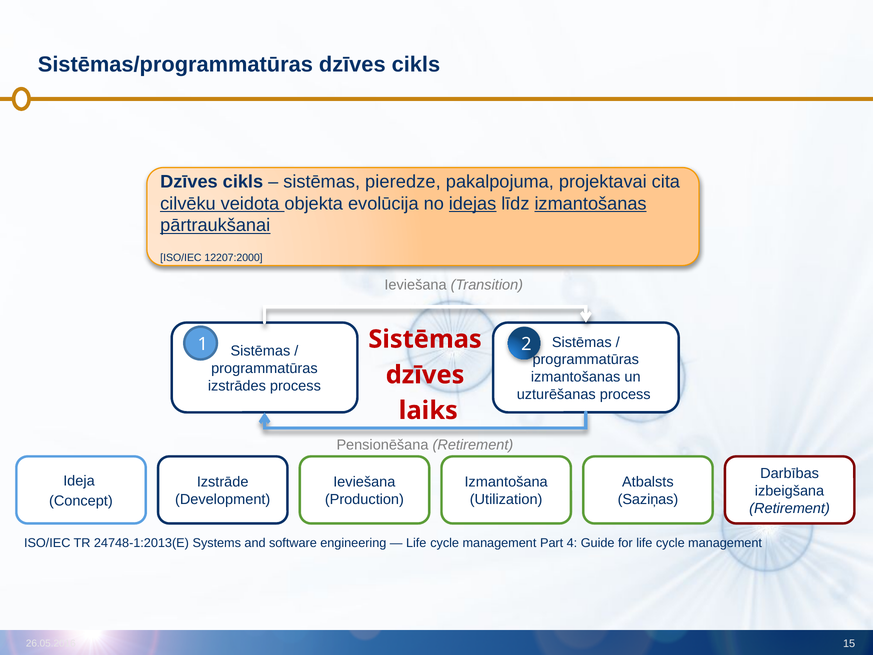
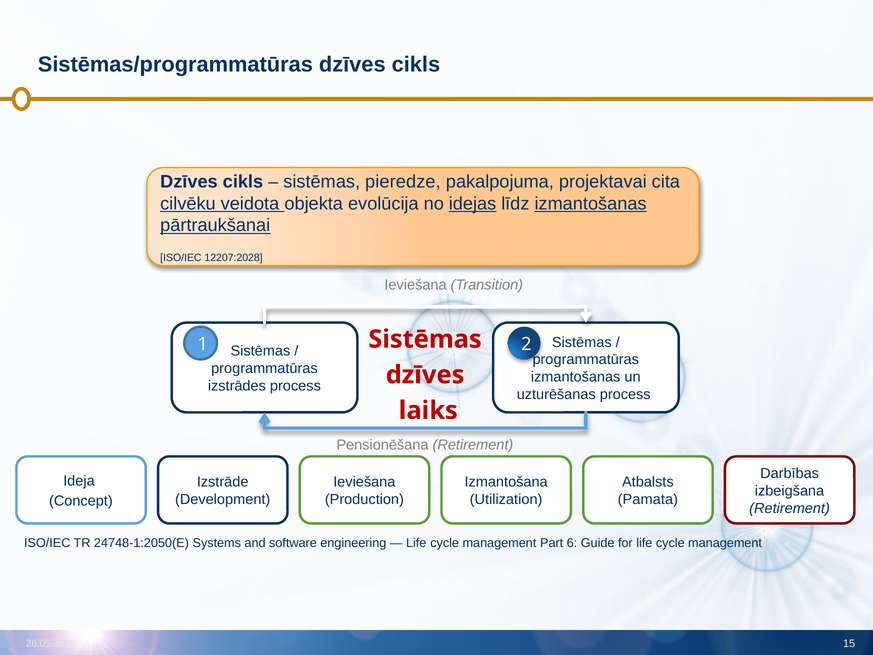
12207:2000: 12207:2000 -> 12207:2028 (234, 258)
Saziņas: Saziņas -> Pamata (648, 499)
24748-1:2013(E: 24748-1:2013(E -> 24748-1:2050(E (141, 543)
4: 4 -> 6 (572, 543)
